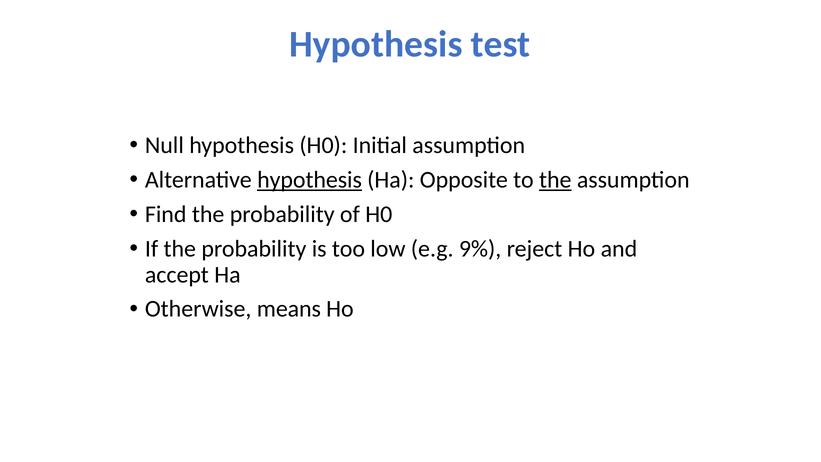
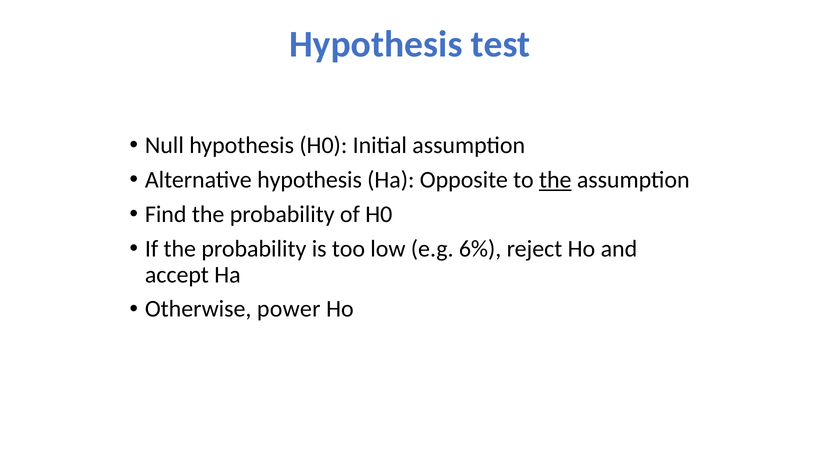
hypothesis underline: present -> none (310, 180)
9%: 9% -> 6% (480, 249)
means: means -> power (289, 309)
